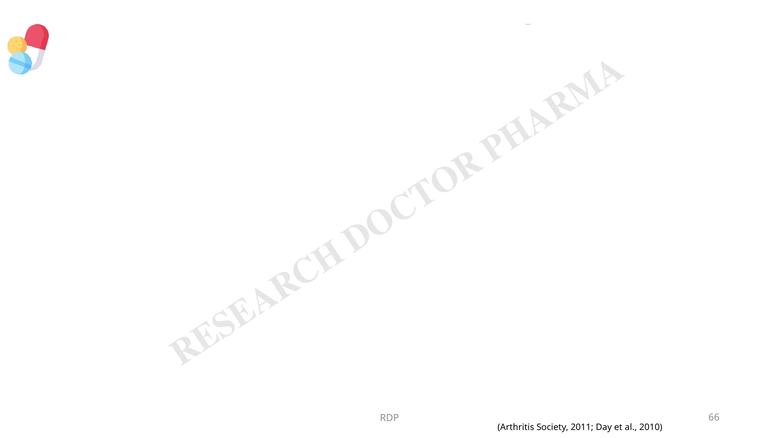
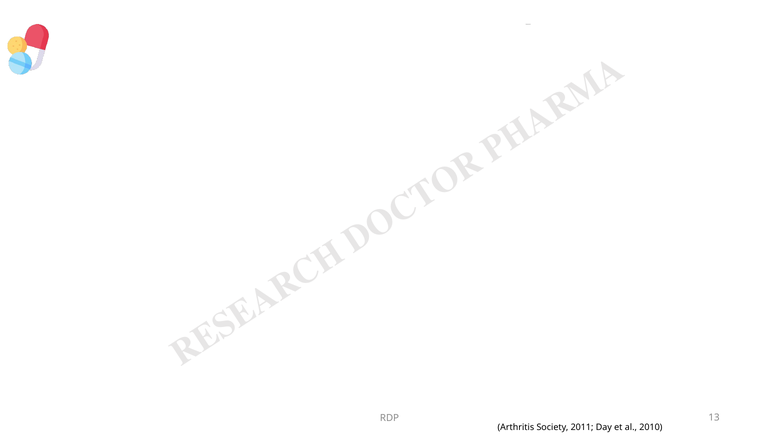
66: 66 -> 13 (714, 418)
